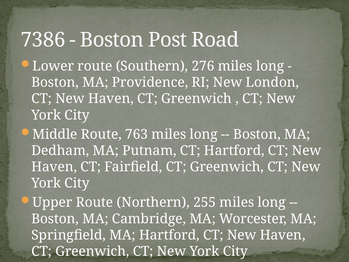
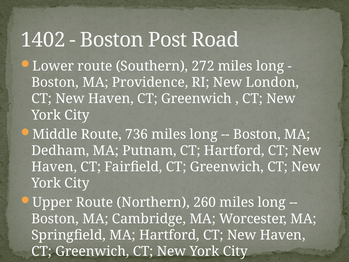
7386: 7386 -> 1402 (43, 40)
276: 276 -> 272 (203, 66)
763: 763 -> 736 (137, 134)
255: 255 -> 260 (205, 202)
